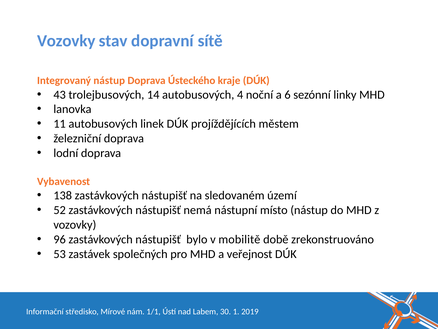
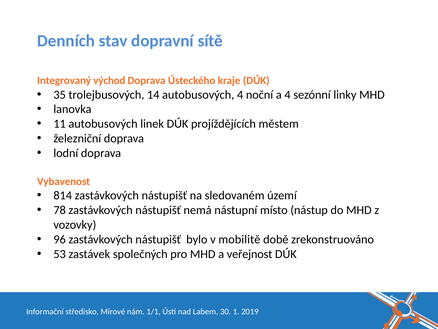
Vozovky: Vozovky -> Denních (66, 41)
Integrovaný nástup: nástup -> východ (109, 81)
43: 43 -> 35 (60, 95)
a 6: 6 -> 4 (288, 95)
138: 138 -> 814 (63, 195)
52: 52 -> 78 (60, 210)
